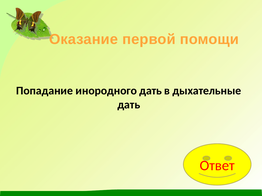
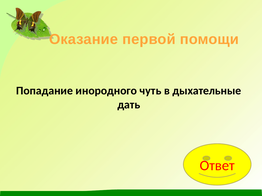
инородного дать: дать -> чуть (150, 91)
